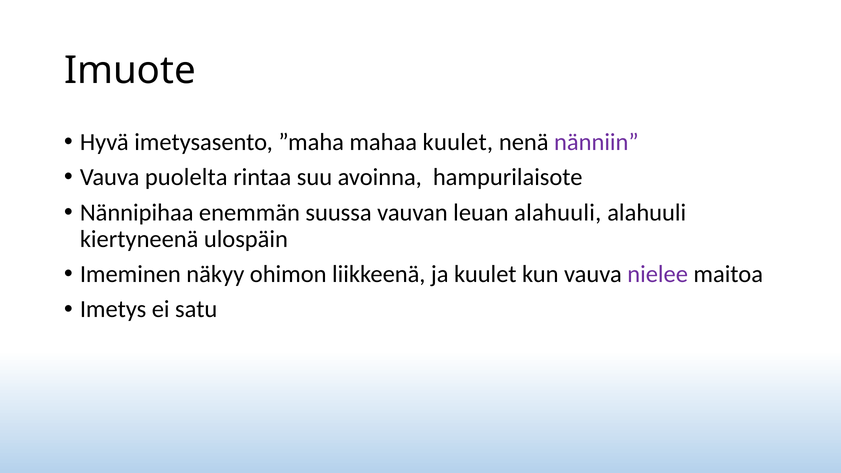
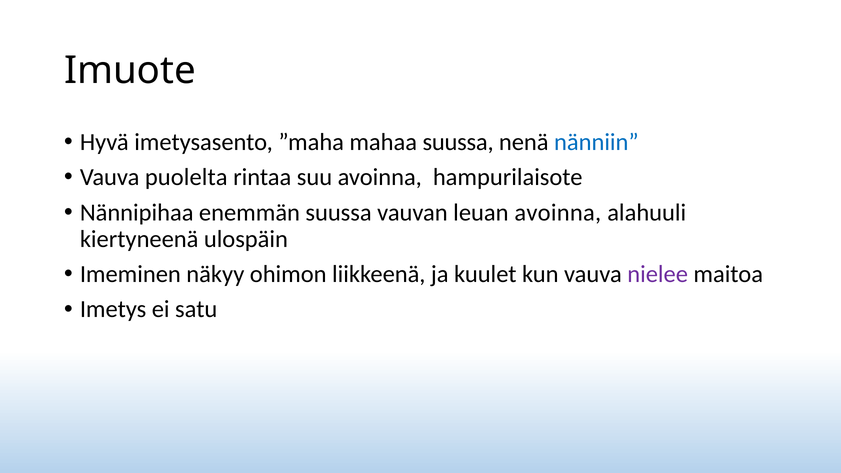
mahaa kuulet: kuulet -> suussa (458, 142)
nänniin colour: purple -> blue (596, 142)
leuan alahuuli: alahuuli -> avoinna (558, 213)
